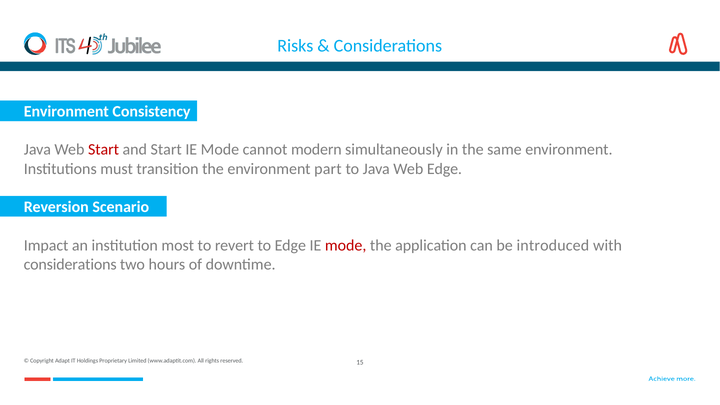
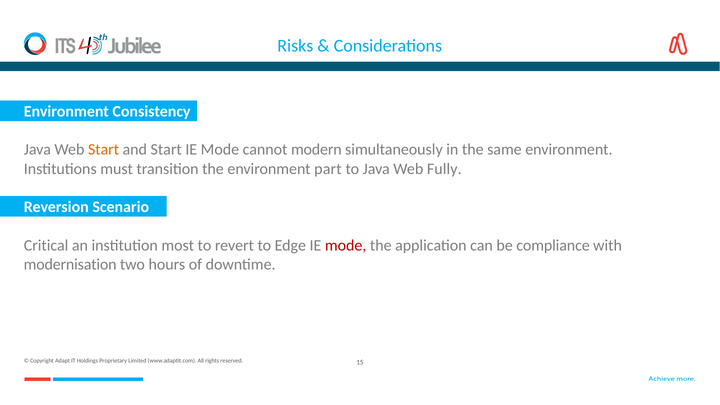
Start colour: red -> orange (104, 150)
Web Edge: Edge -> Fully (444, 169)
Impact: Impact -> Critical (46, 246)
introduced: introduced -> compliance (553, 246)
considerations: considerations -> modernisation (70, 265)
